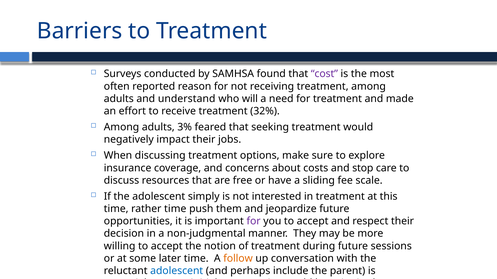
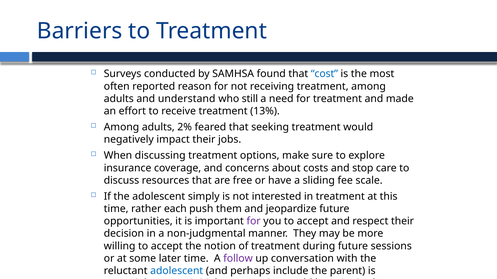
cost colour: purple -> blue (324, 74)
will: will -> still (250, 99)
32%: 32% -> 13% (265, 111)
3%: 3% -> 2% (185, 127)
rather time: time -> each (175, 209)
follow colour: orange -> purple (238, 259)
